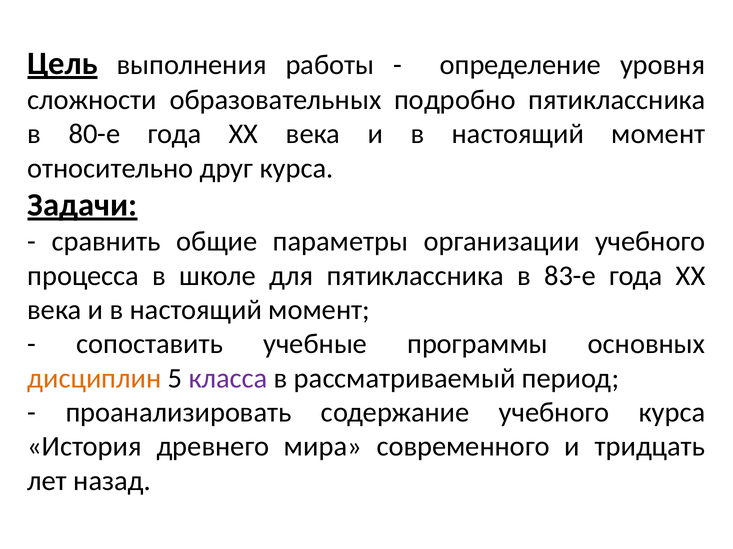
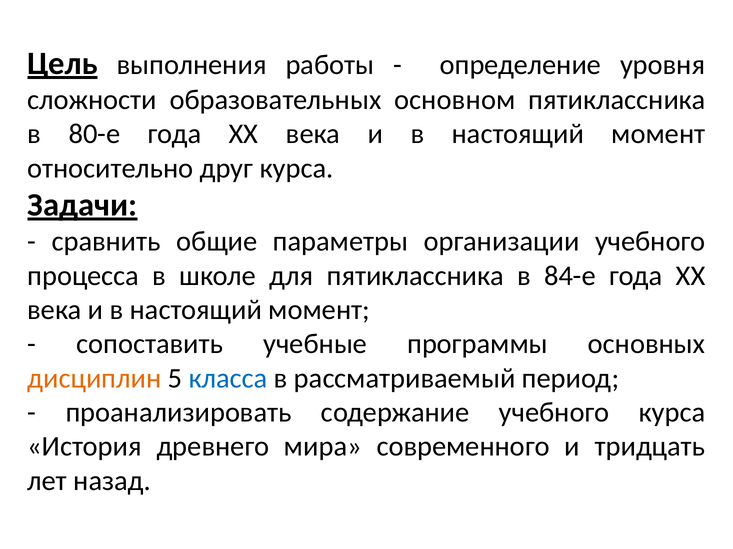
подробно: подробно -> основном (455, 100)
83-е: 83-е -> 84-е (570, 276)
класса colour: purple -> blue (228, 379)
